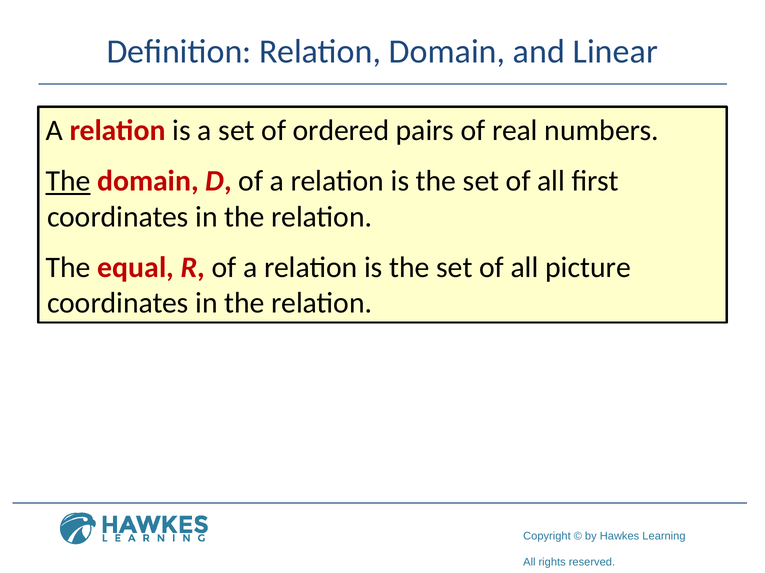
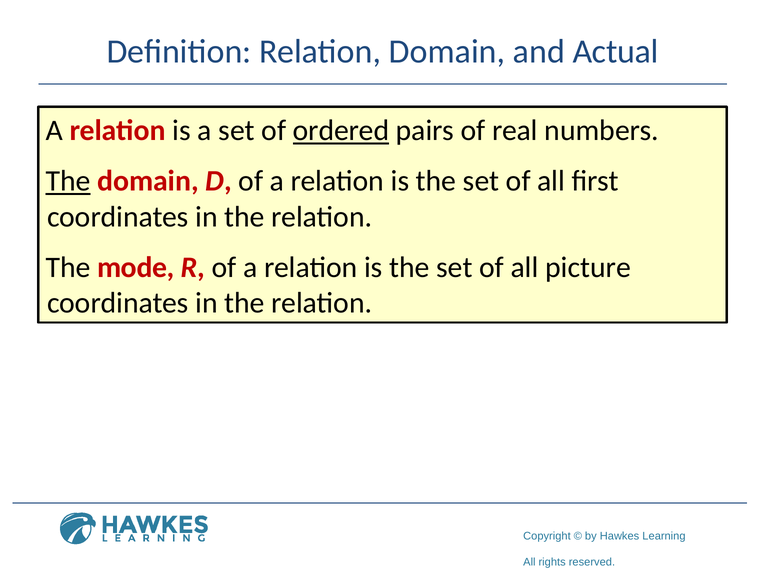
Linear: Linear -> Actual (615, 51)
ordered underline: none -> present (341, 131)
equal: equal -> mode (136, 268)
